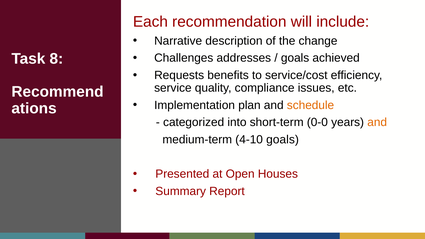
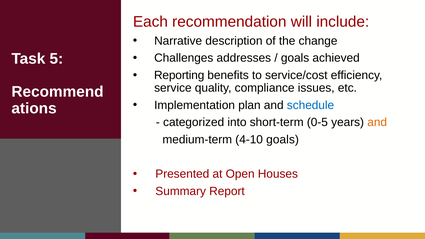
8: 8 -> 5 (56, 59)
Requests: Requests -> Reporting (179, 75)
schedule colour: orange -> blue (311, 105)
0-0: 0-0 -> 0-5 (317, 122)
